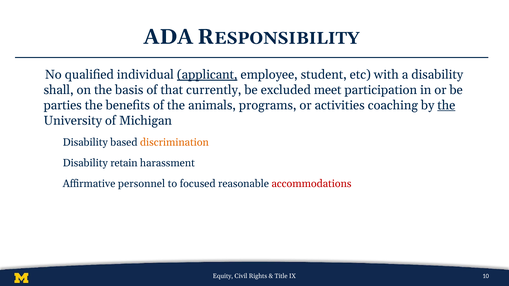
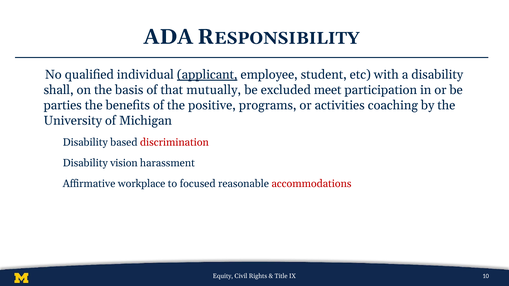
currently: currently -> mutually (214, 90)
animals: animals -> positive (212, 105)
the underline: present -> none (446, 105)
discrimination colour: orange -> red (174, 142)
retain: retain -> vision (124, 163)
personnel: personnel -> workplace (142, 184)
